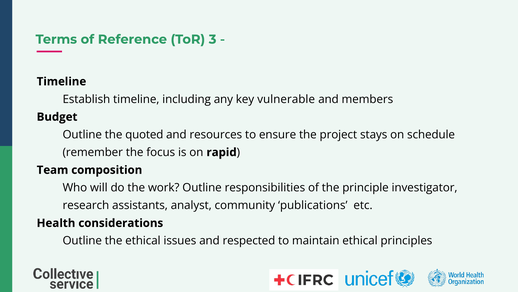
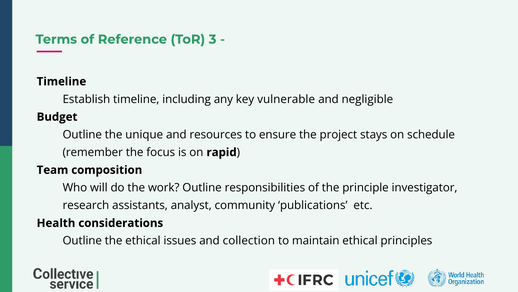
members: members -> negligible (367, 99)
quoted: quoted -> unique (144, 134)
respected: respected -> collection (249, 240)
